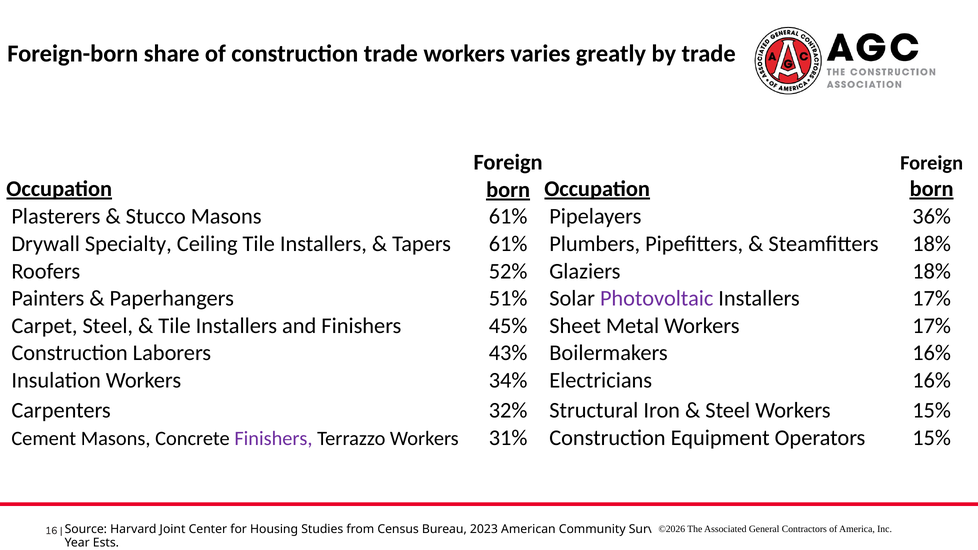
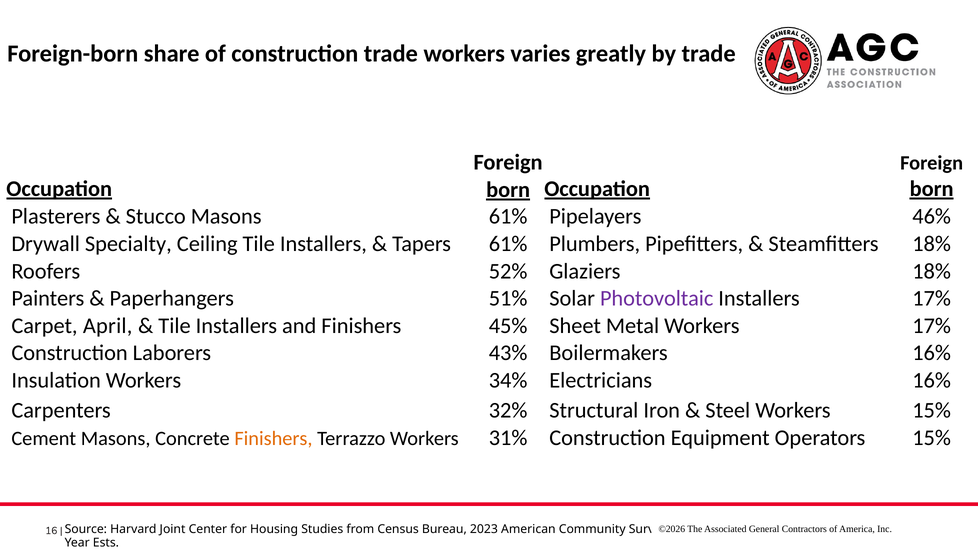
36%: 36% -> 46% (932, 217)
Carpet Steel: Steel -> April (108, 326)
Finishers colour: purple -> orange (273, 439)
